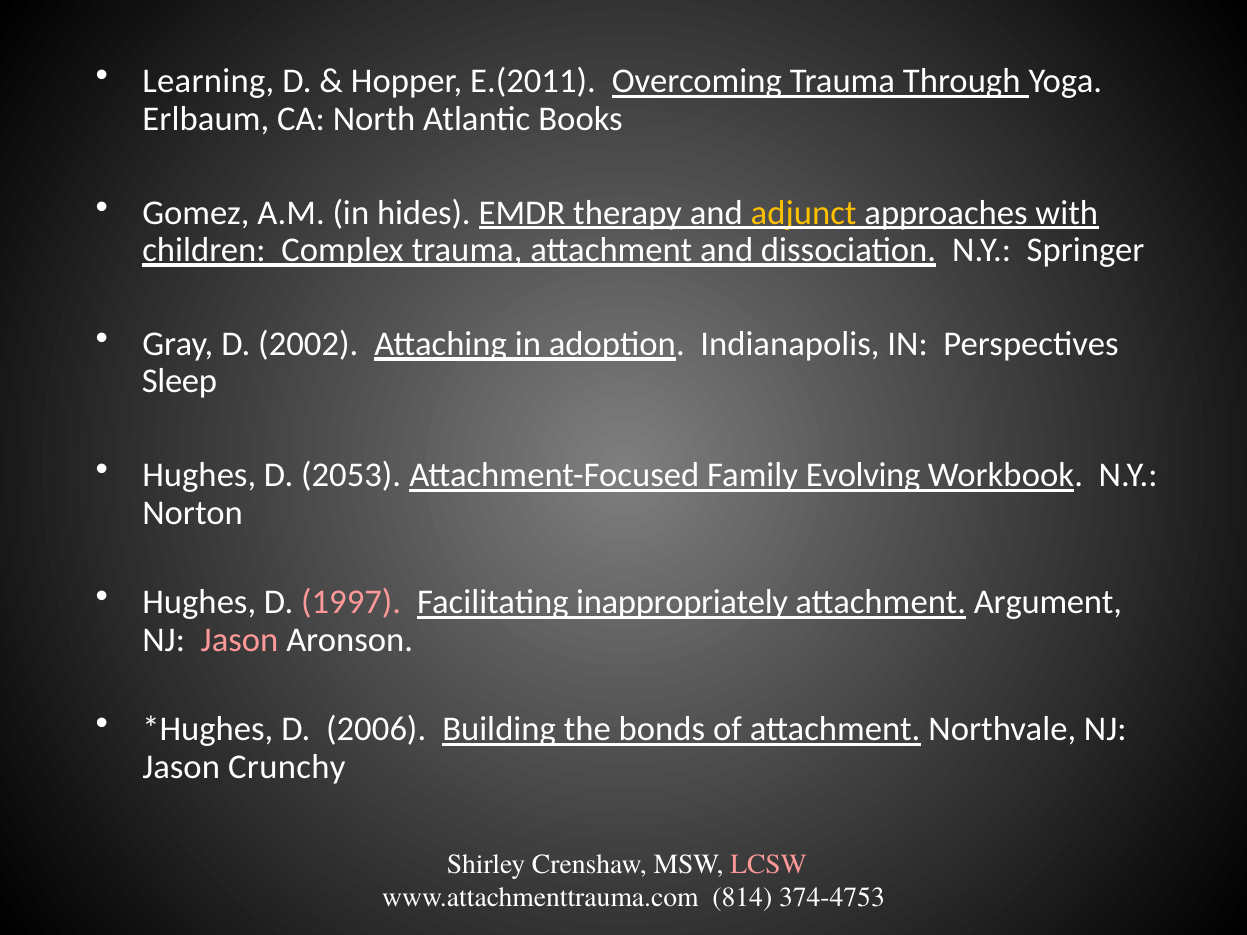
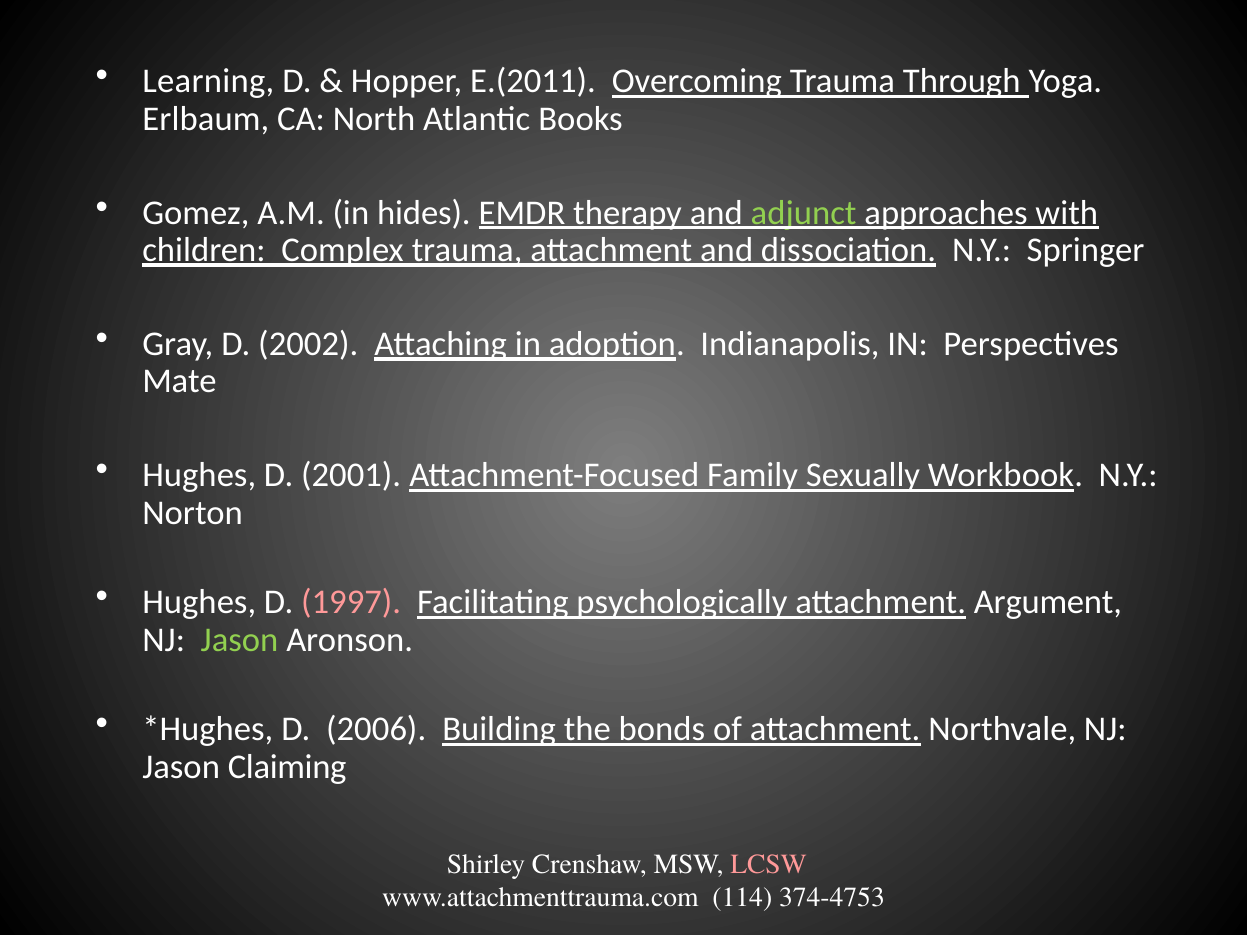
adjunct colour: yellow -> light green (804, 213)
Sleep: Sleep -> Mate (179, 381)
2053: 2053 -> 2001 (351, 475)
Evolving: Evolving -> Sexually (863, 475)
inappropriately: inappropriately -> psychologically (682, 603)
Jason colour: pink -> light green (240, 640)
Crunchy: Crunchy -> Claiming (287, 767)
814: 814 -> 114 (742, 898)
